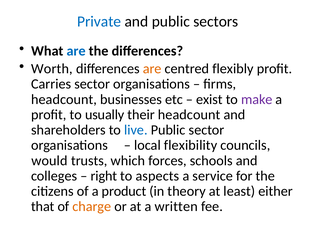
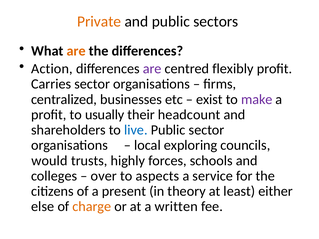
Private colour: blue -> orange (99, 22)
are colour: blue -> orange (76, 51)
Worth: Worth -> Action (52, 69)
are colour: orange -> purple (152, 69)
headcount: headcount -> centralized (64, 99)
flexibility: flexibility -> exploring (191, 145)
which: which -> highly (128, 161)
right: right -> over (104, 176)
product: product -> present (124, 191)
that: that -> else (43, 207)
